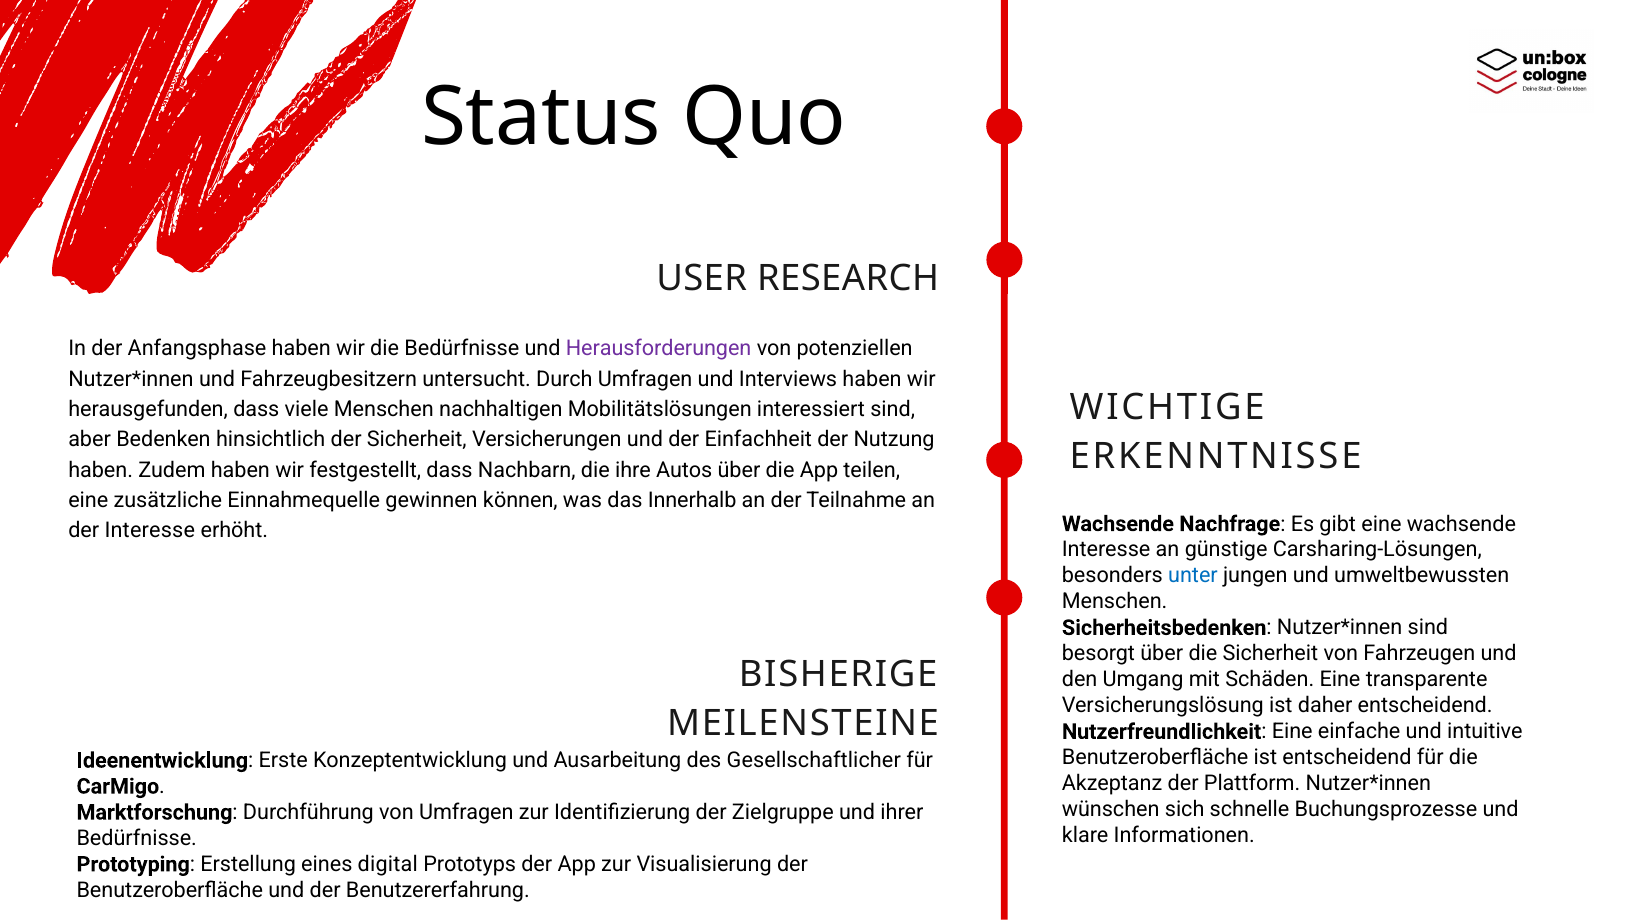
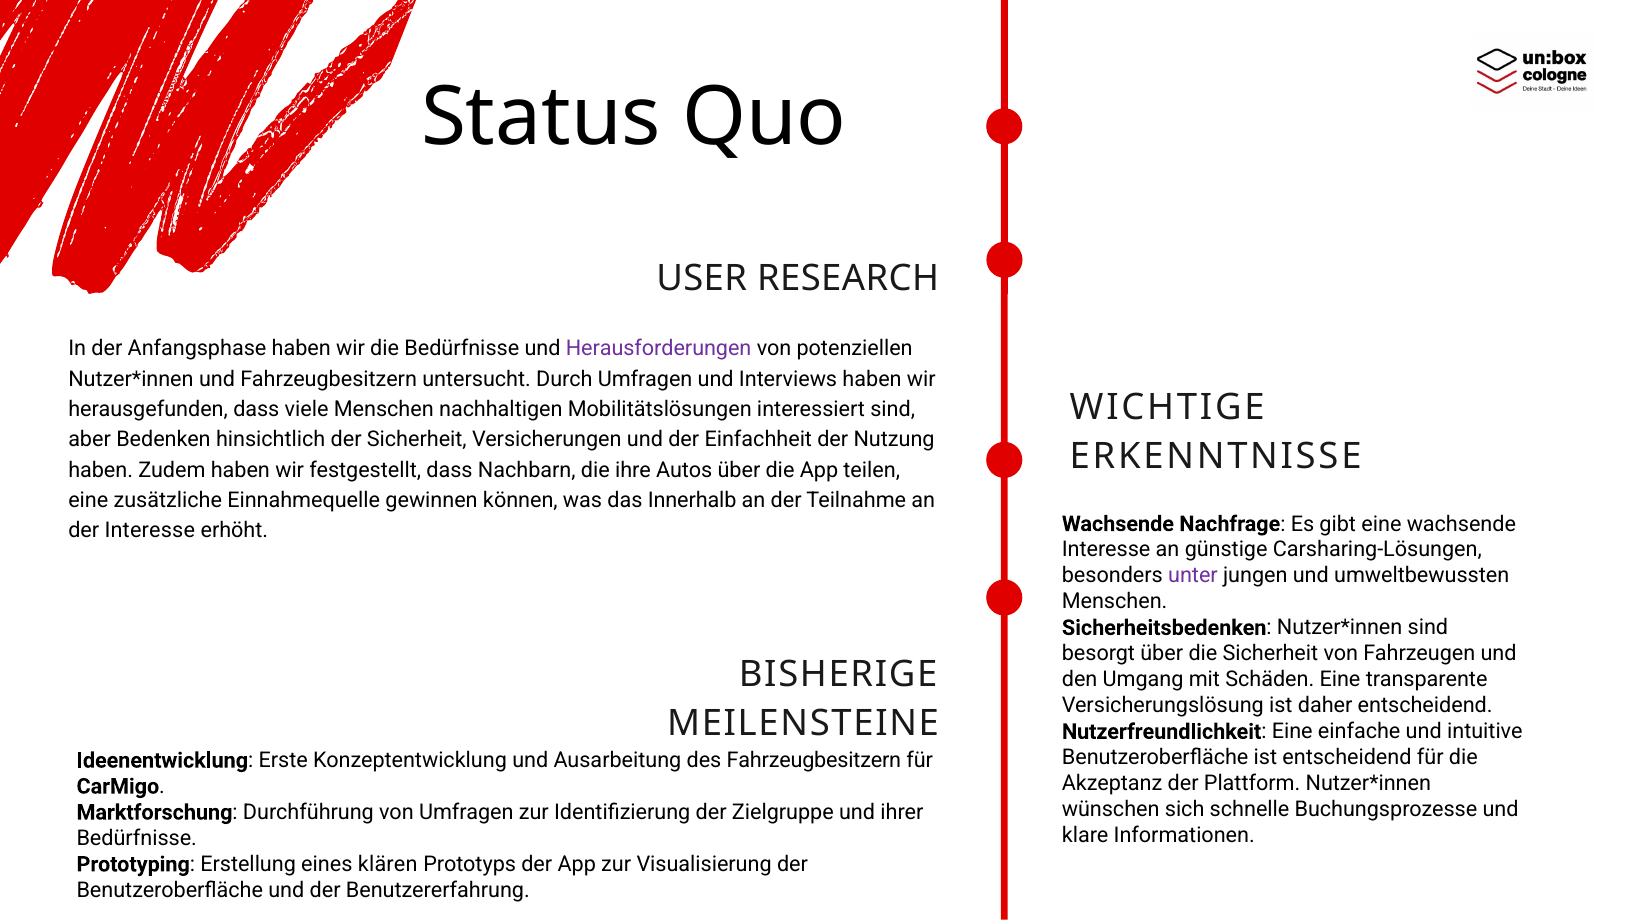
unter colour: blue -> purple (1193, 576)
des Gesellschaftlicher: Gesellschaftlicher -> Fahrzeugbesitzern (814, 760)
digital: digital -> klären (388, 864)
